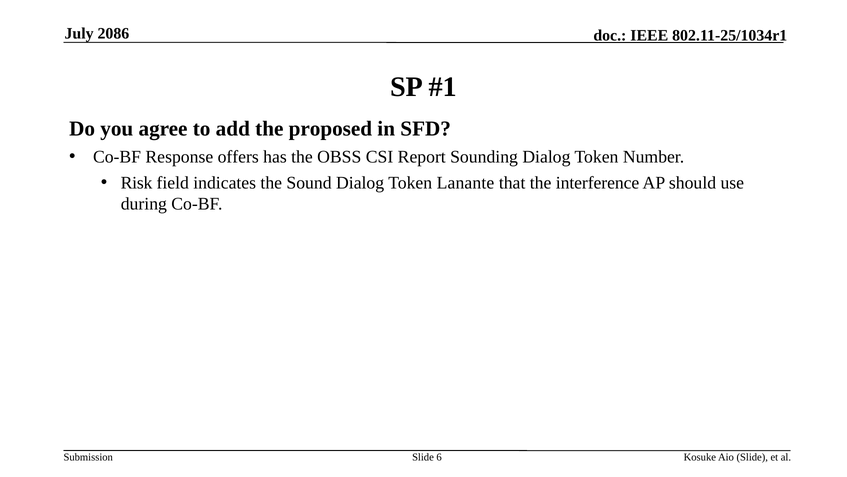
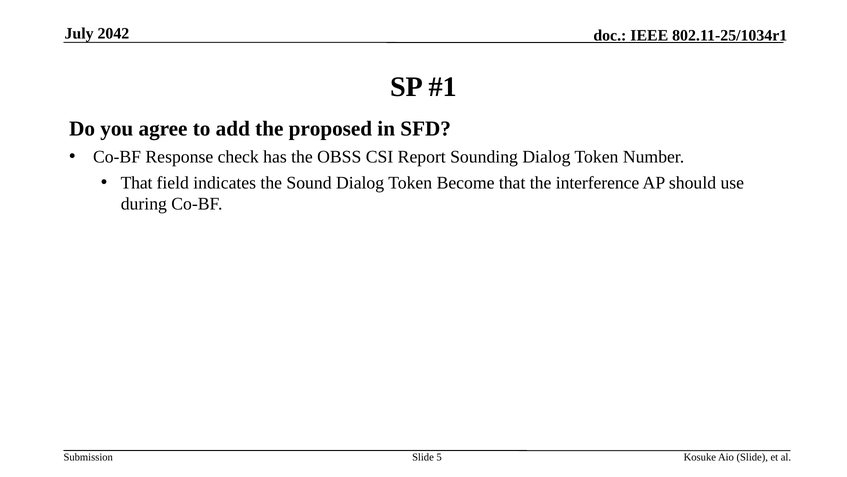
2086: 2086 -> 2042 (113, 34)
offers: offers -> check (238, 157)
Risk: Risk -> That (137, 183)
Lanante: Lanante -> Become (466, 183)
6: 6 -> 5 (439, 457)
